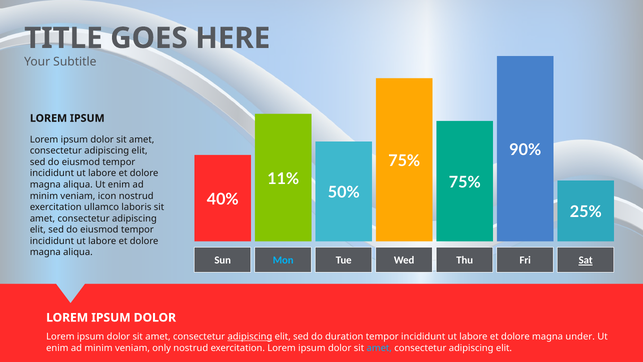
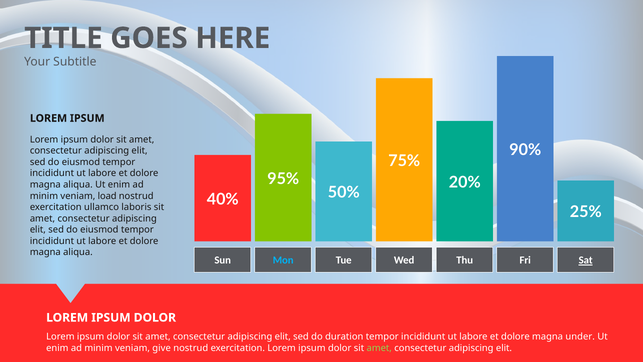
11%: 11% -> 95% (283, 179)
75%: 75% -> 20% (465, 182)
icon: icon -> load (107, 196)
adipiscing underline: present -> none (250, 336)
only: only -> give (162, 348)
amet colour: light blue -> light green (379, 348)
